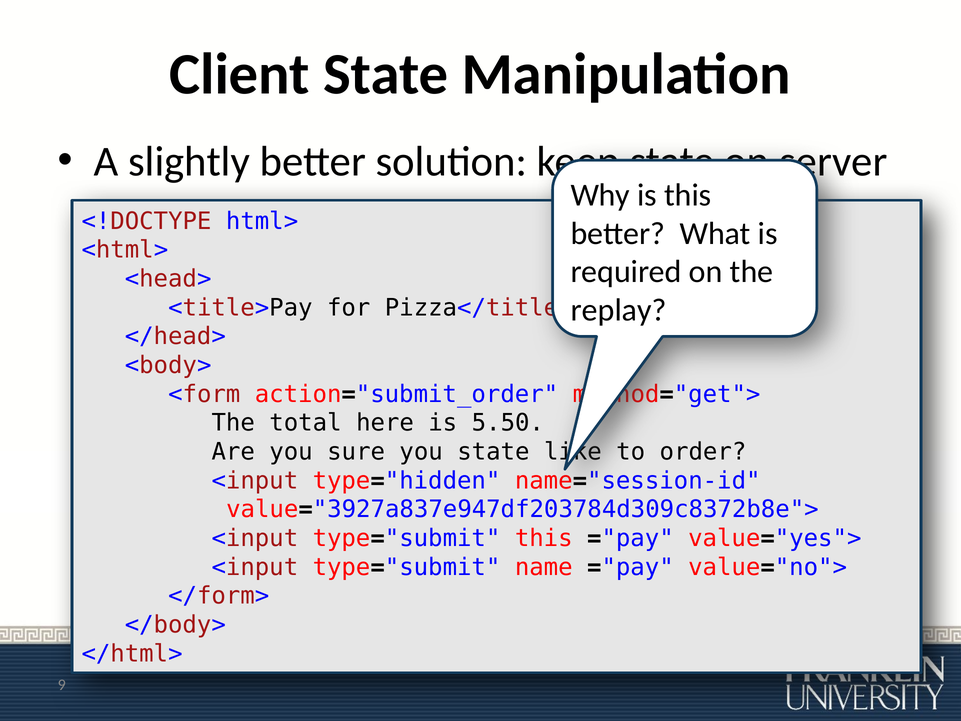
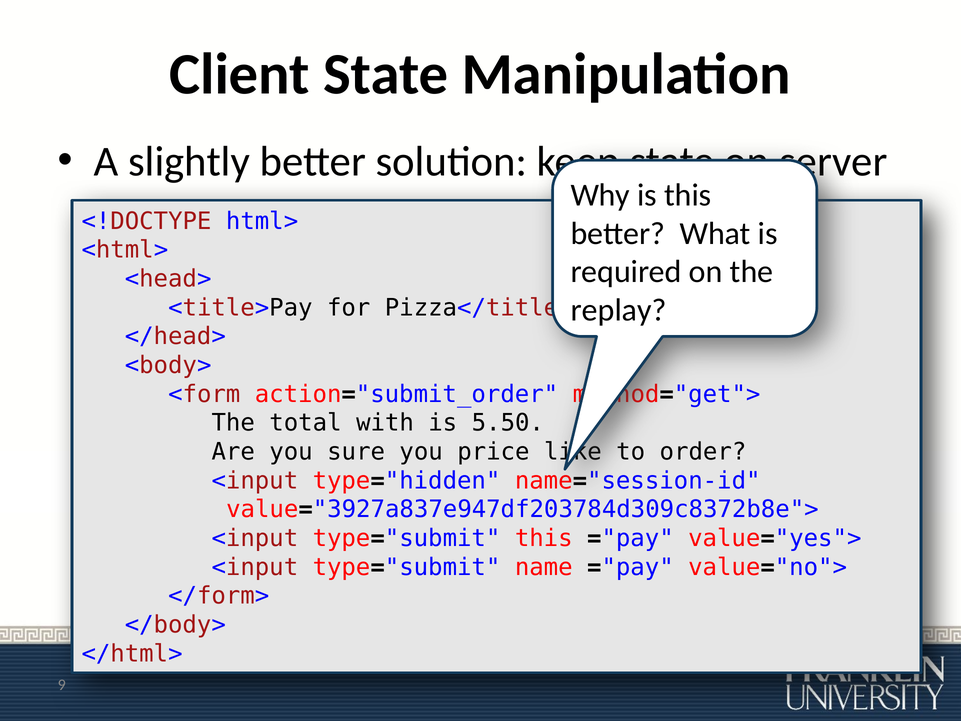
here: here -> with (385, 423)
you state: state -> price (493, 452)
